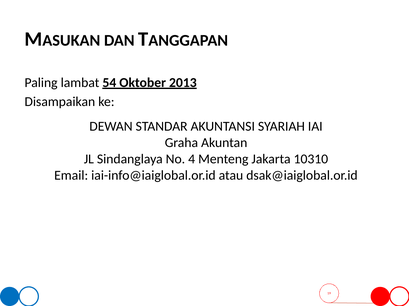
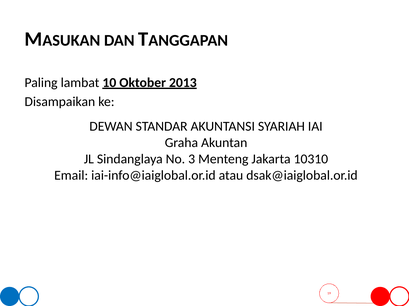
54: 54 -> 10 (109, 83)
4: 4 -> 3 (192, 159)
